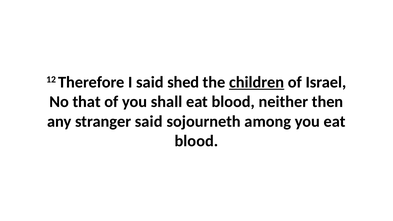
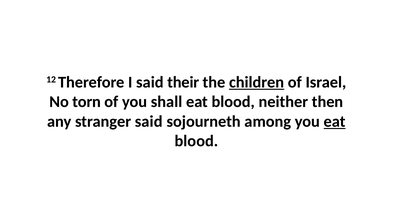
shed: shed -> their (183, 82)
that: that -> torn (87, 102)
eat underline: none -> present (335, 121)
